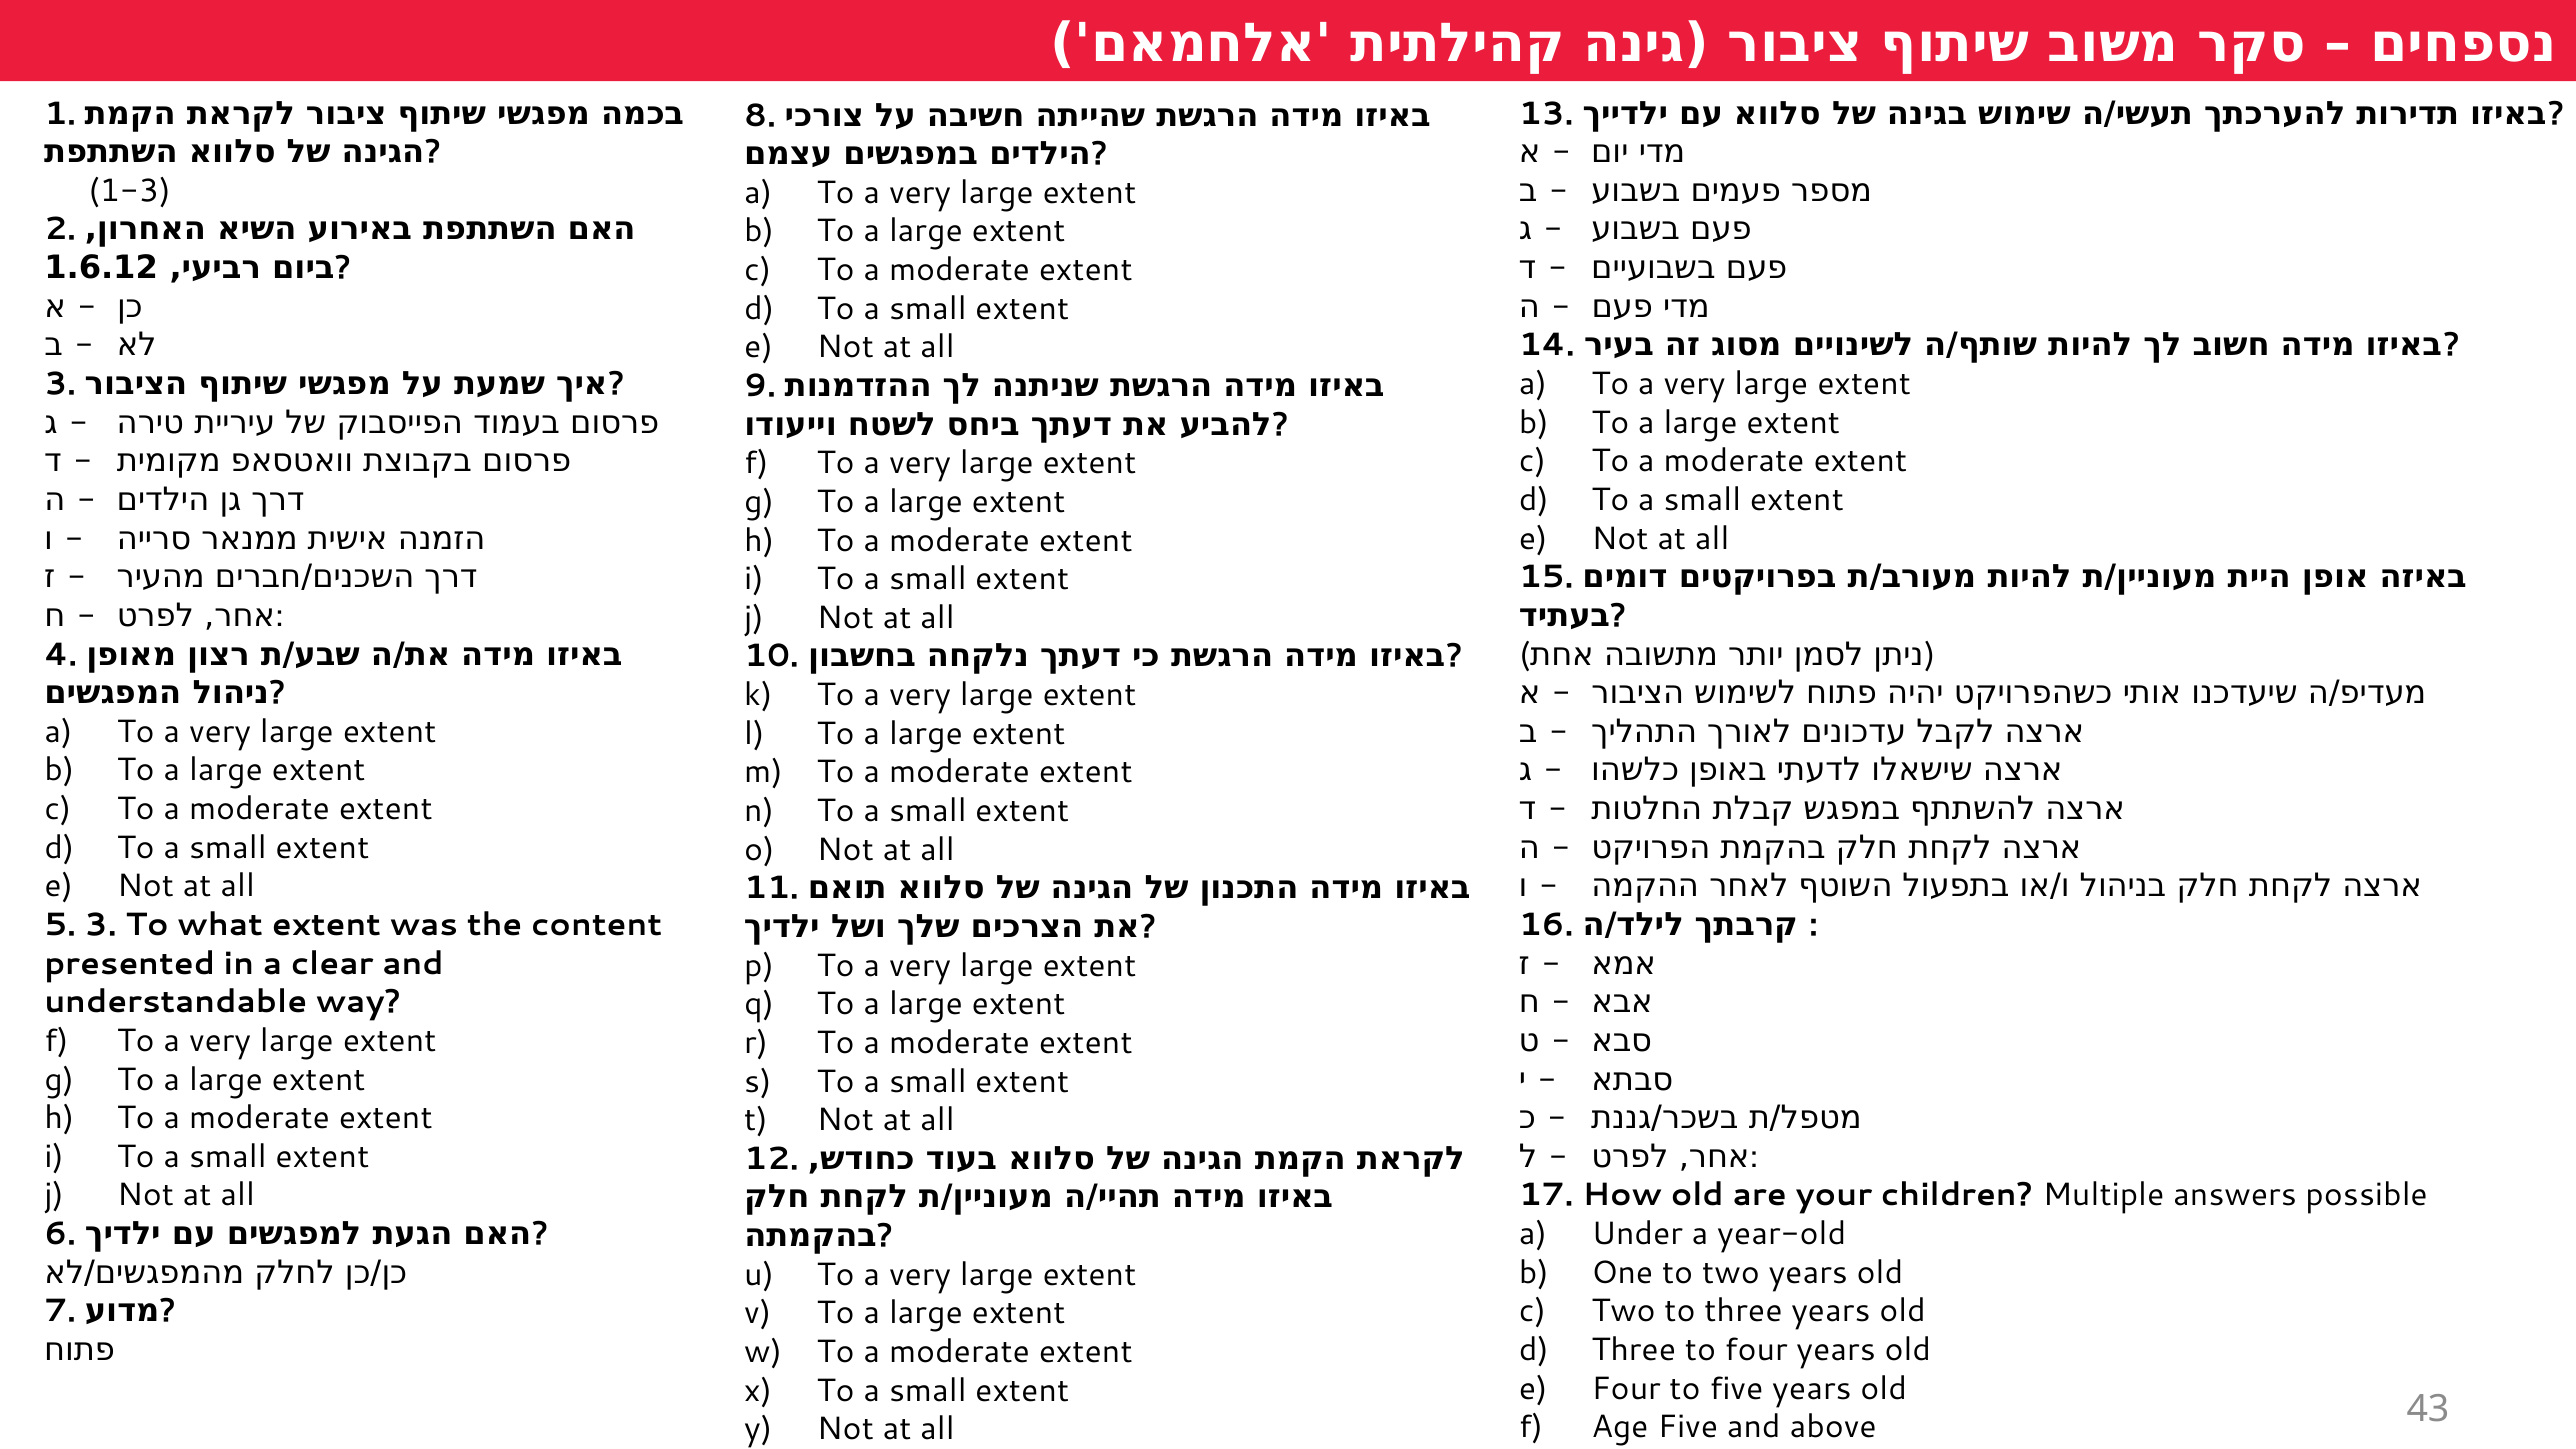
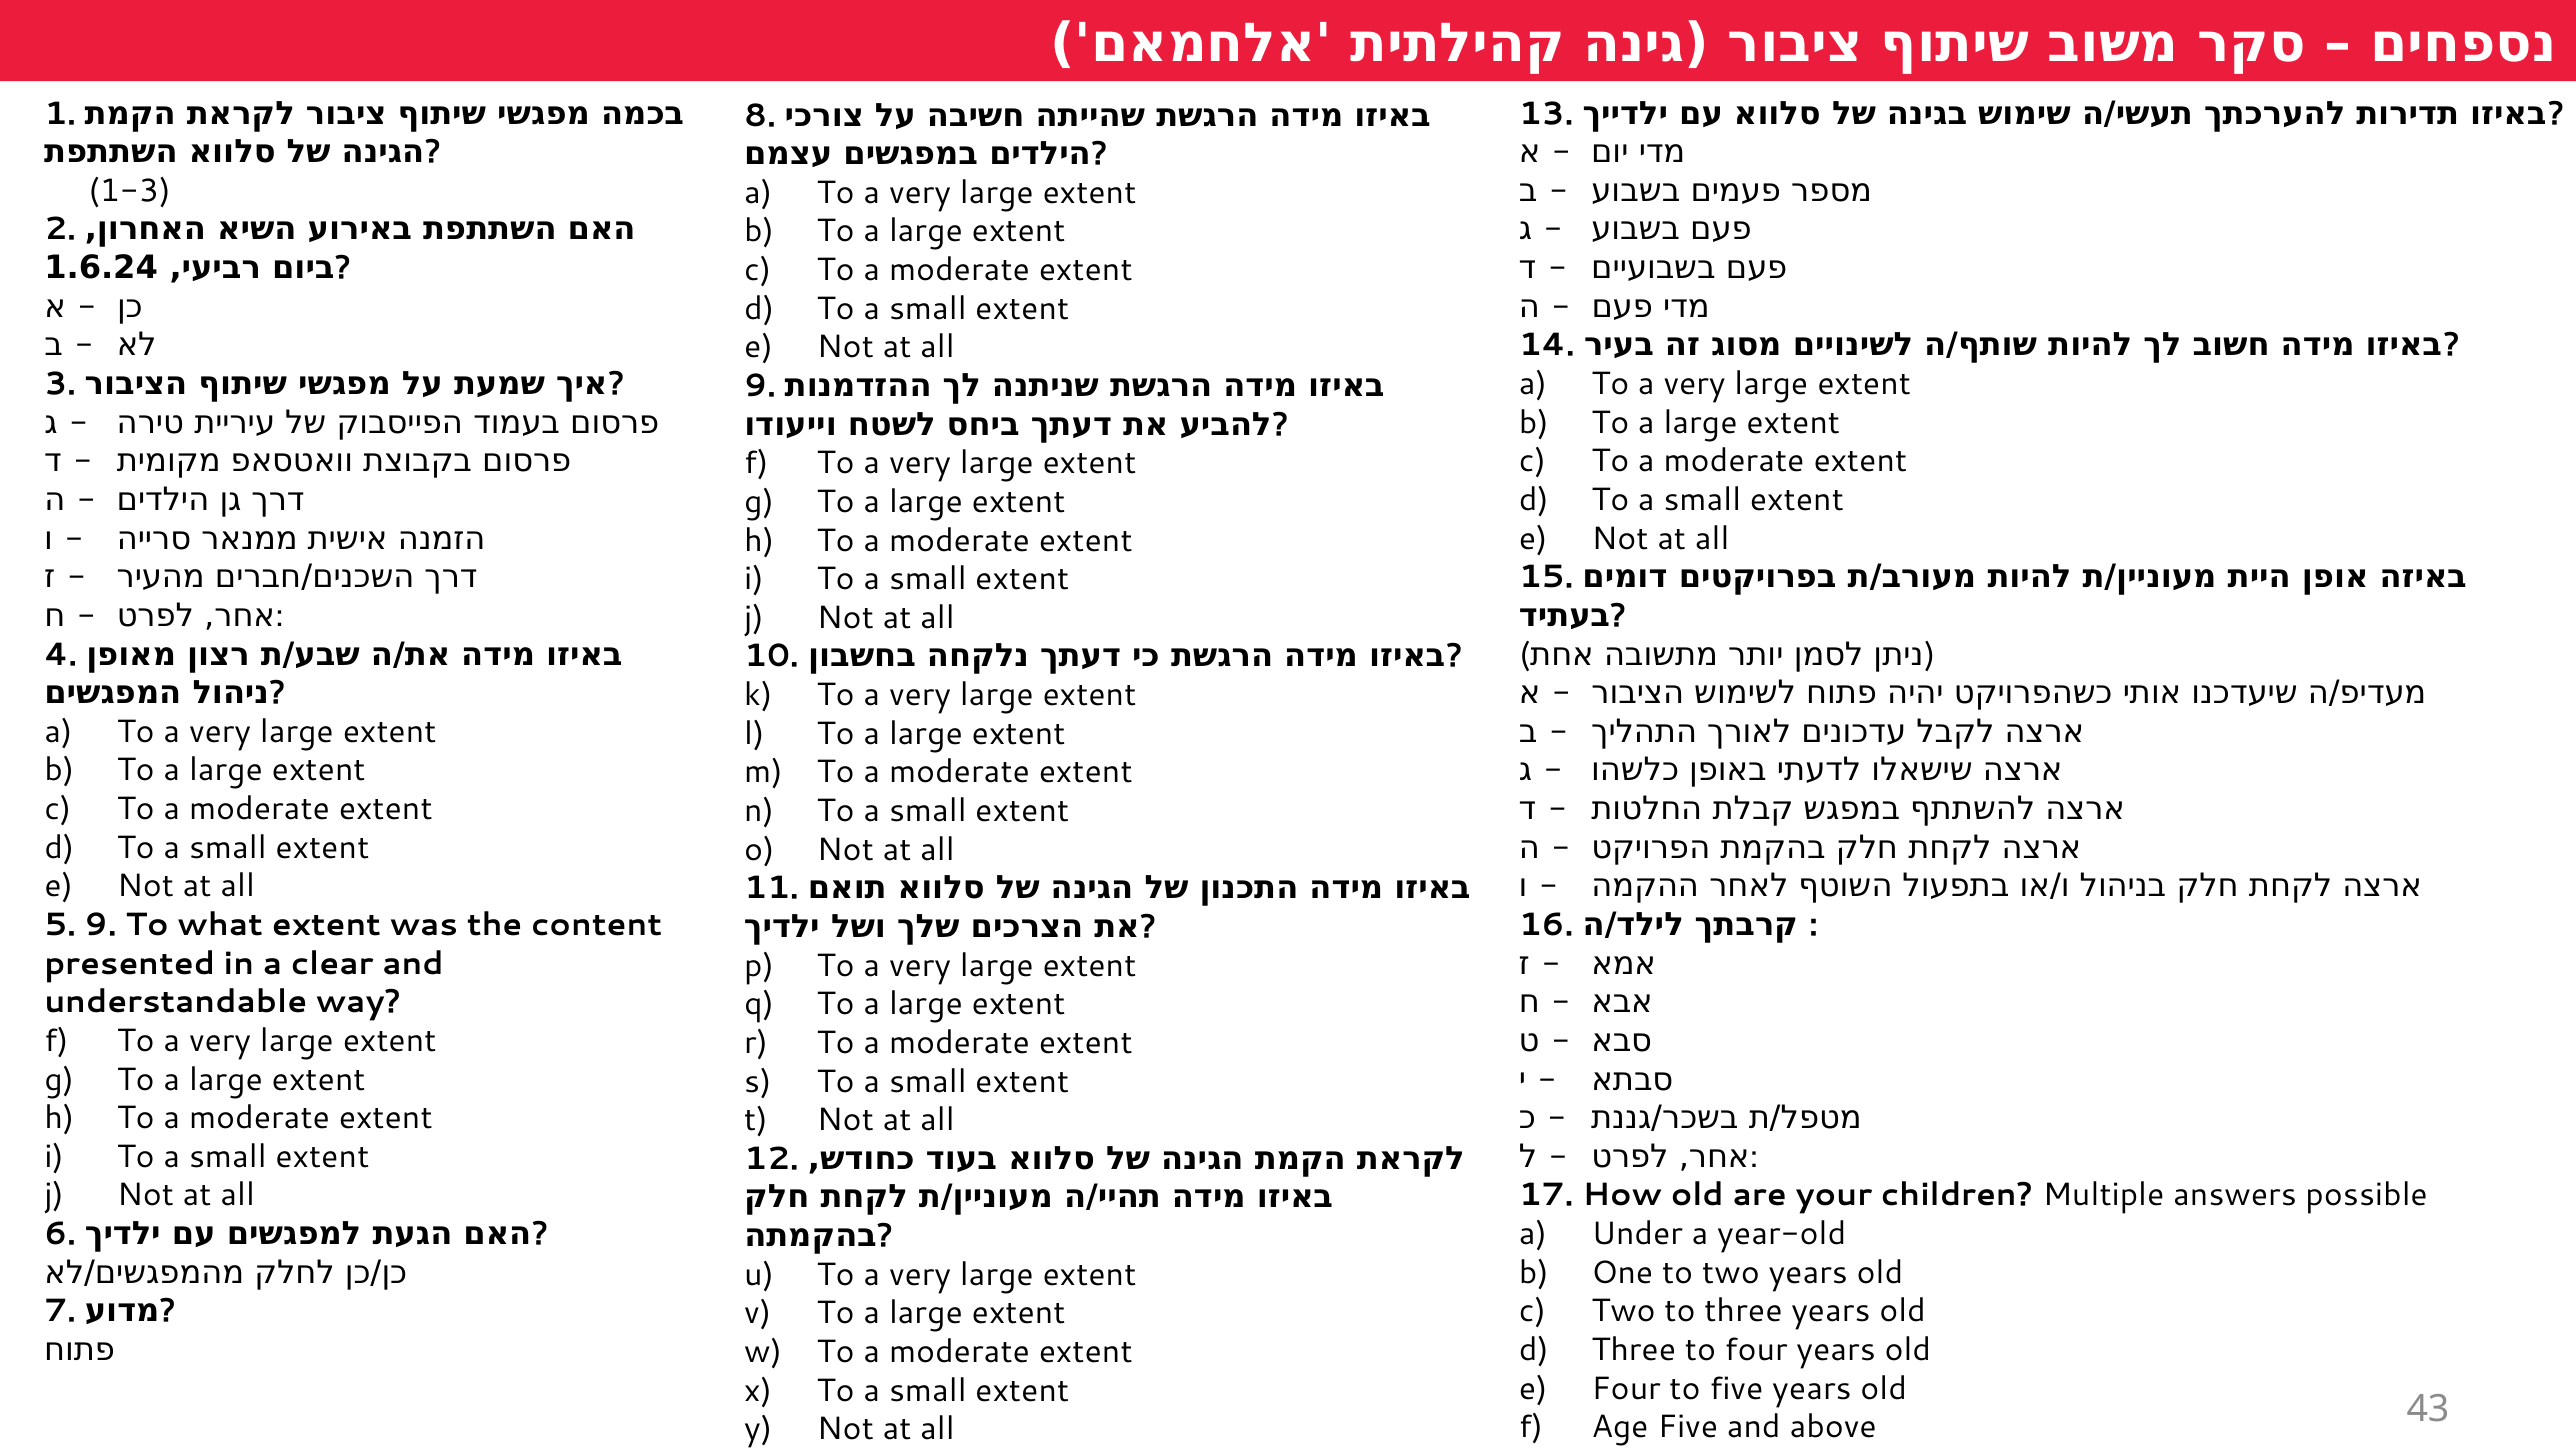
1.6.12: 1.6.12 -> 1.6.24 (101, 268)
5 3: 3 -> 9 (101, 925)
